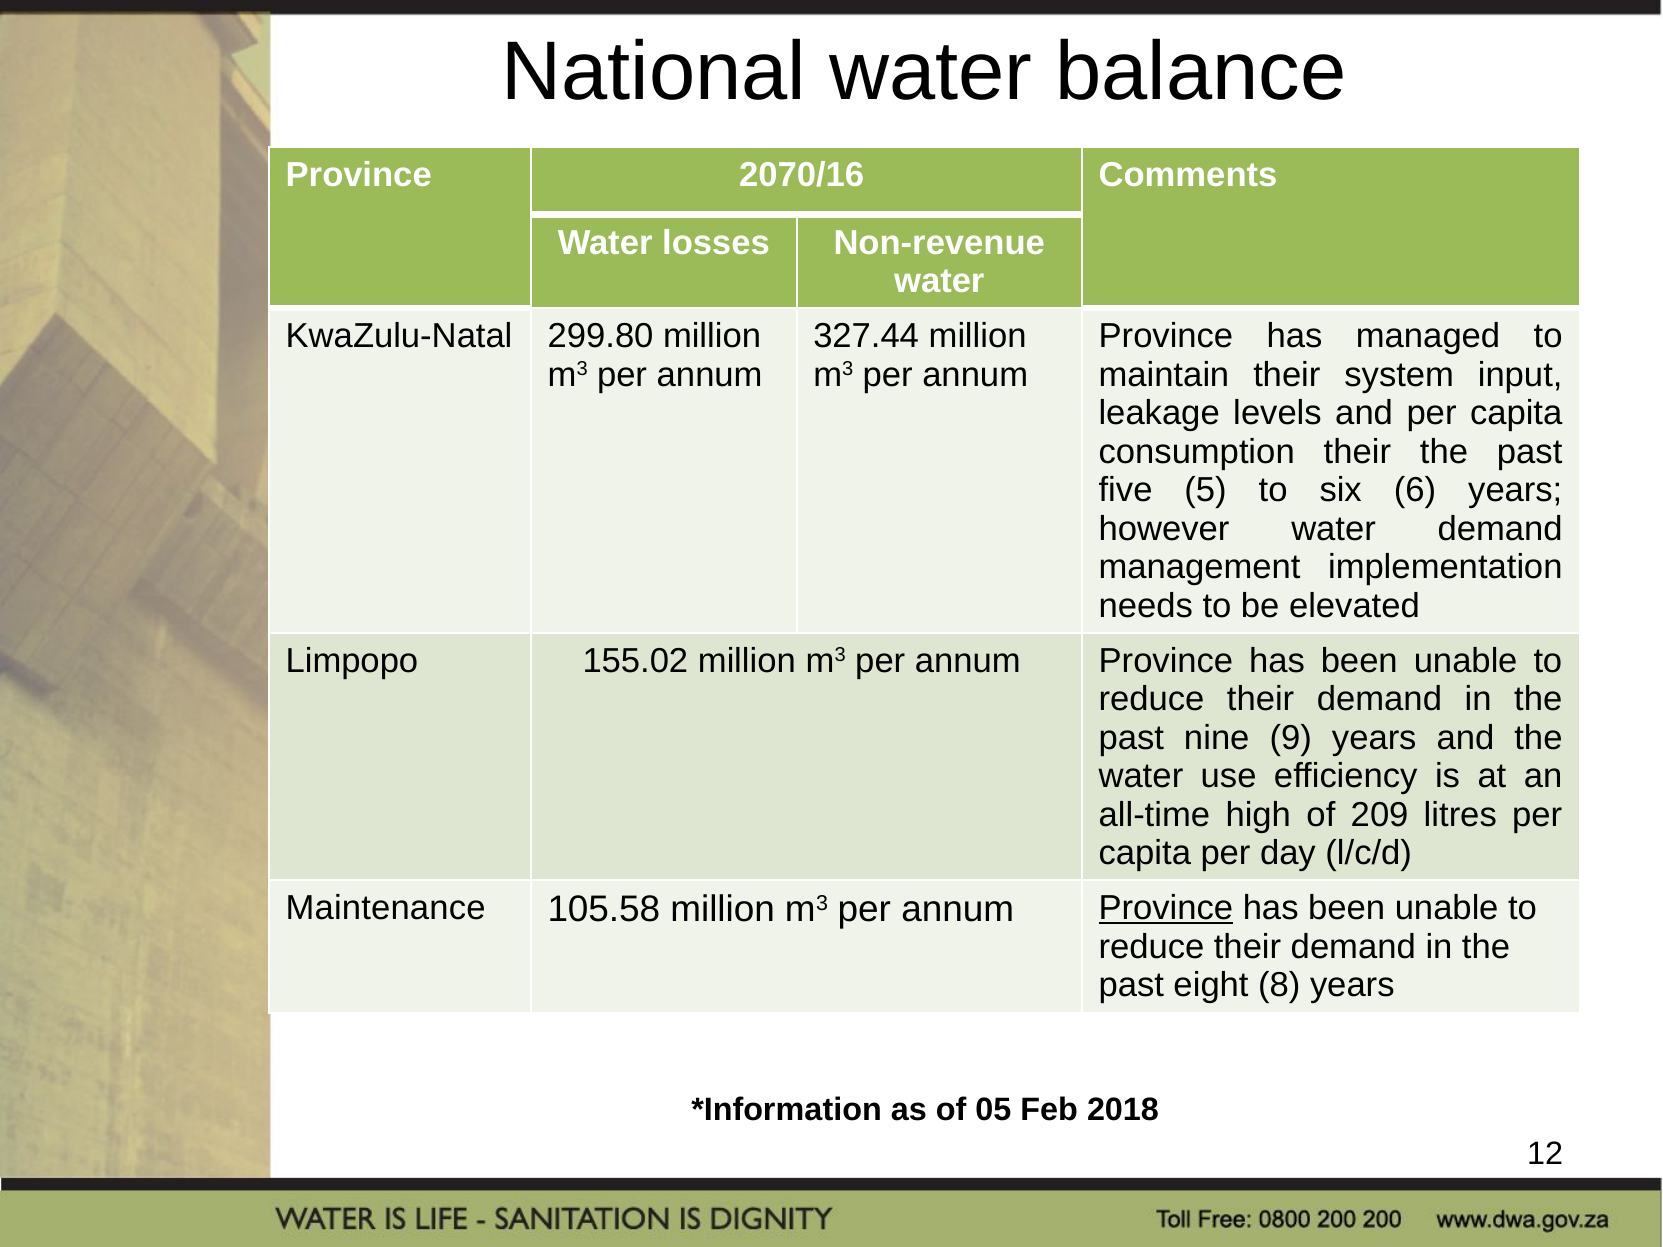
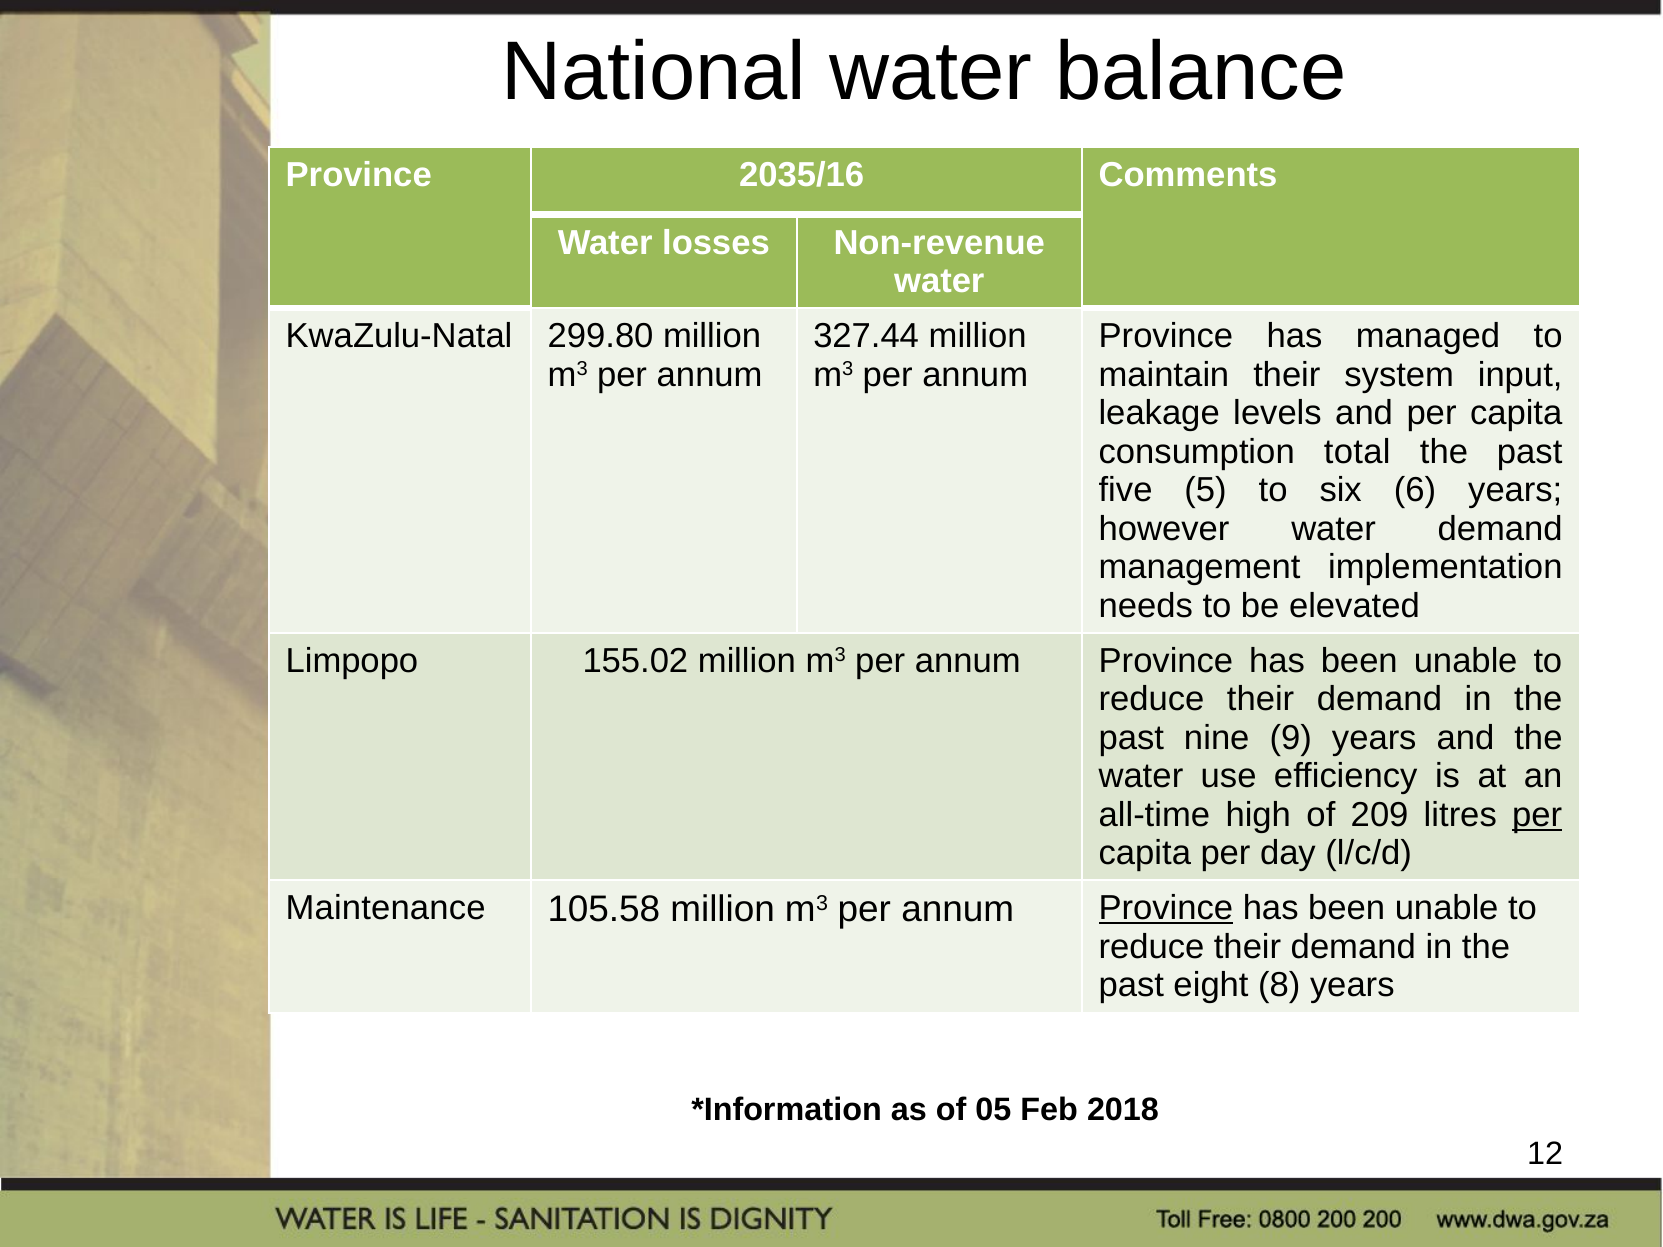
2070/16: 2070/16 -> 2035/16 (802, 175)
consumption their: their -> total (1357, 452)
per underline: none -> present (1537, 815)
